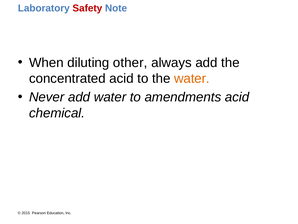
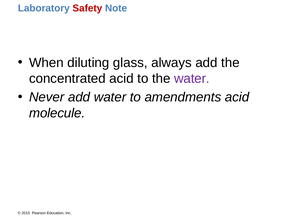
other: other -> glass (130, 63)
water colour: orange -> purple (192, 78)
chemical: chemical -> molecule (57, 113)
